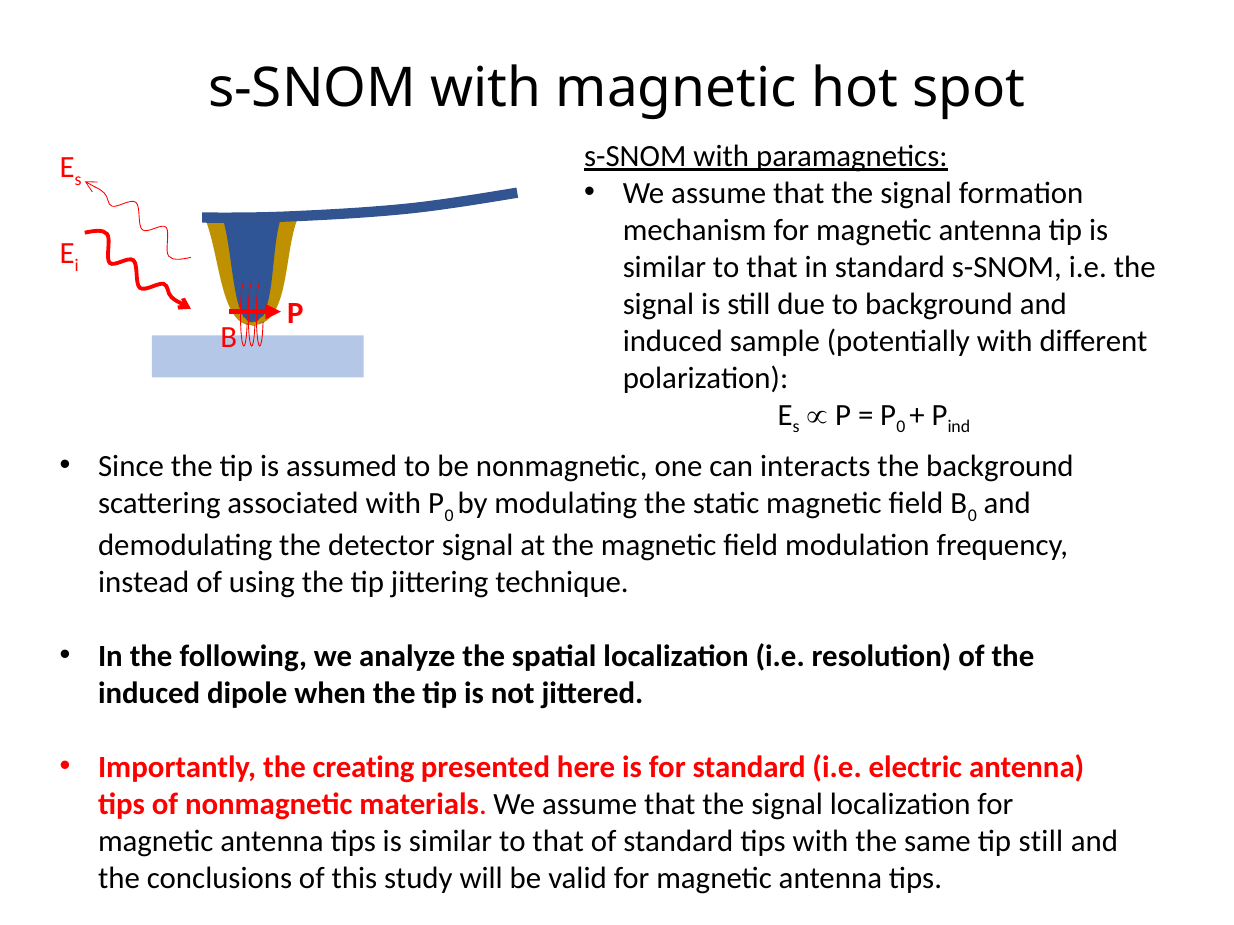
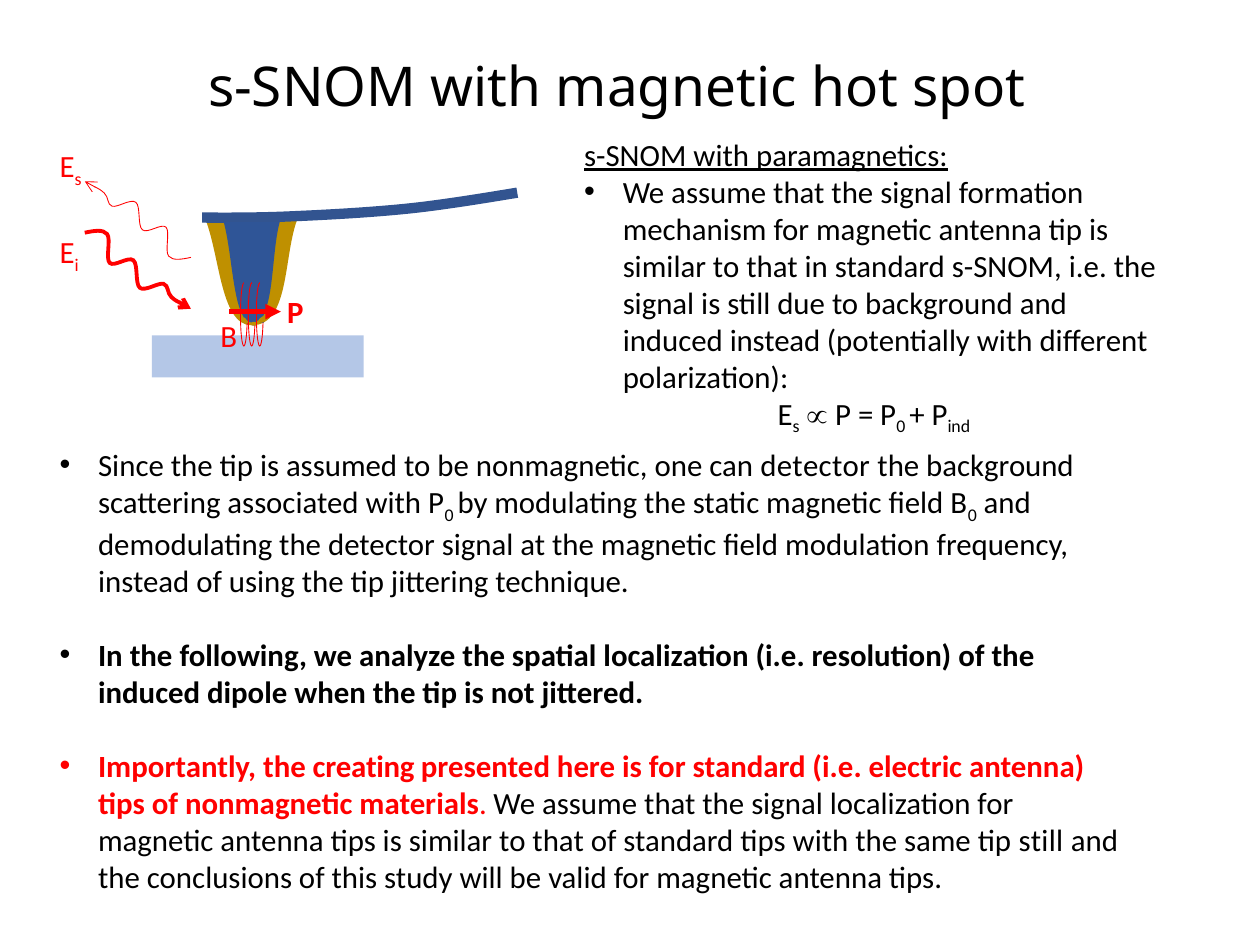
induced sample: sample -> instead (775, 341)
can interacts: interacts -> detector (815, 466)
